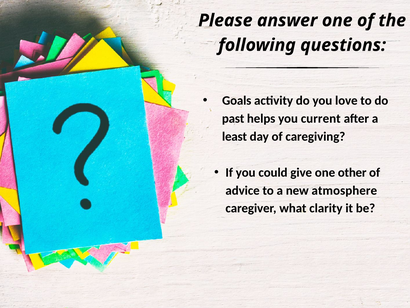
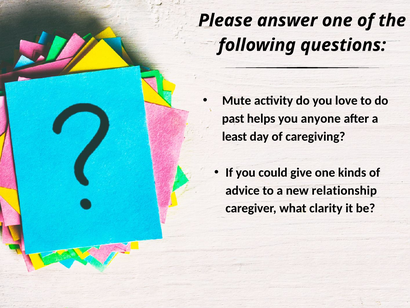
Goals: Goals -> Mute (237, 100)
current: current -> anyone (321, 118)
other: other -> kinds (352, 172)
atmosphere: atmosphere -> relationship (344, 190)
